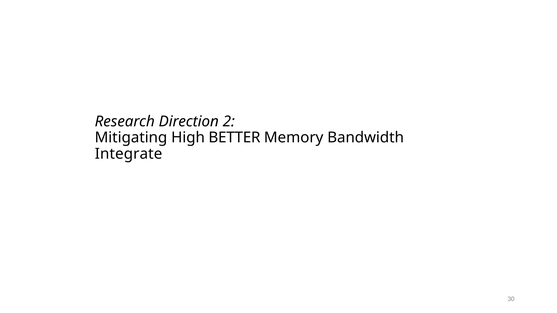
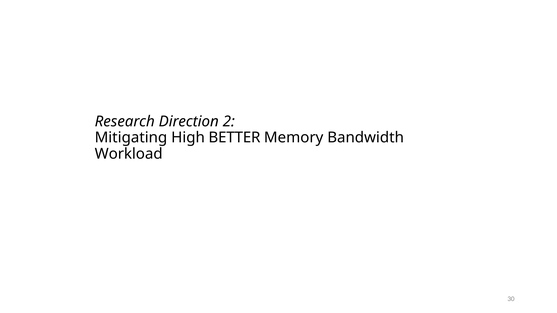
Integrate: Integrate -> Workload (129, 154)
